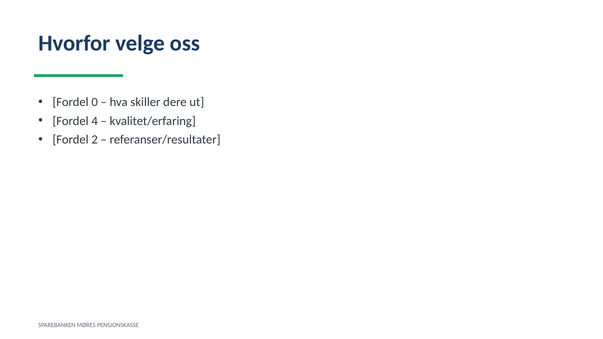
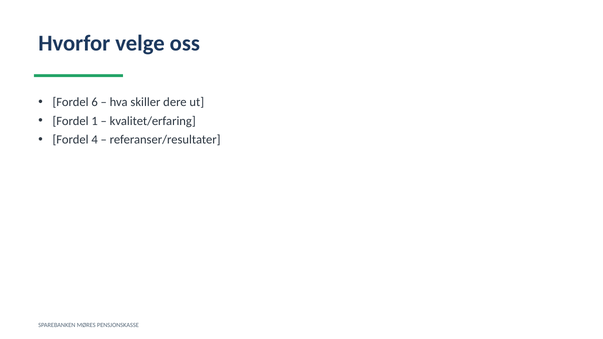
0: 0 -> 6 (95, 102)
4: 4 -> 1 (95, 121)
2: 2 -> 4 (95, 140)
